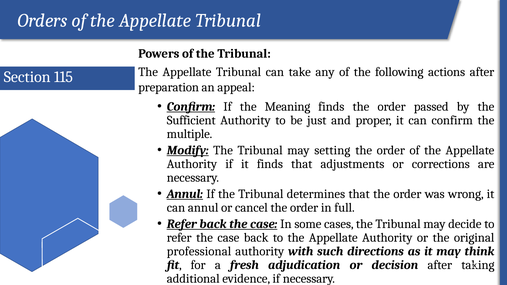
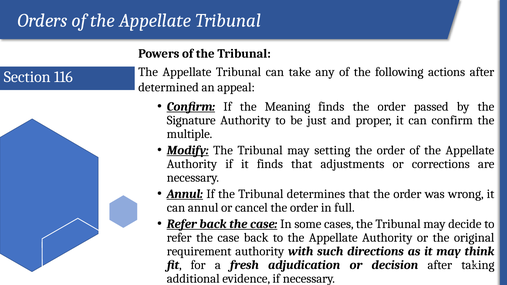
115: 115 -> 116 (63, 77)
preparation: preparation -> determined (169, 87)
Sufficient: Sufficient -> Signature (191, 120)
professional: professional -> requirement (199, 251)
